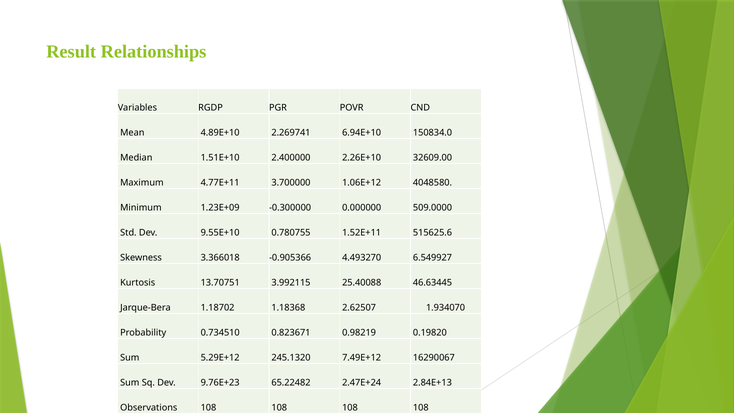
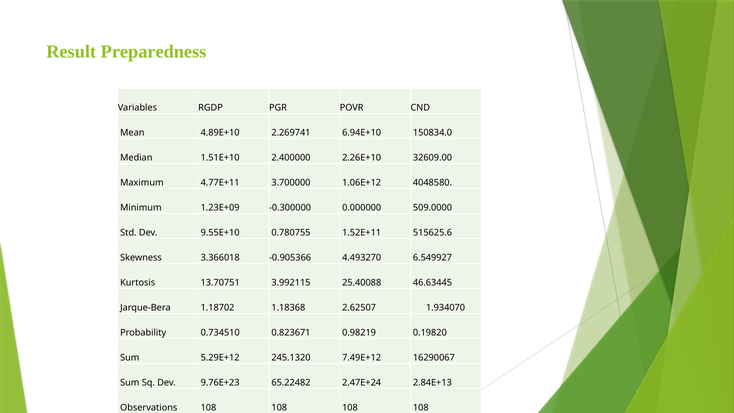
Relationships: Relationships -> Preparedness (154, 52)
